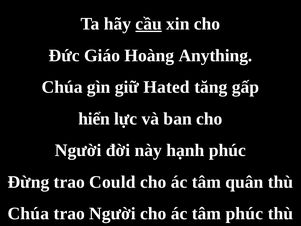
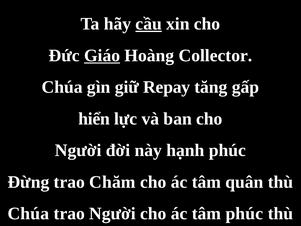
Giáo underline: none -> present (102, 55)
Anything: Anything -> Collector (215, 55)
Hated: Hated -> Repay (167, 87)
Could: Could -> Chăm (112, 182)
